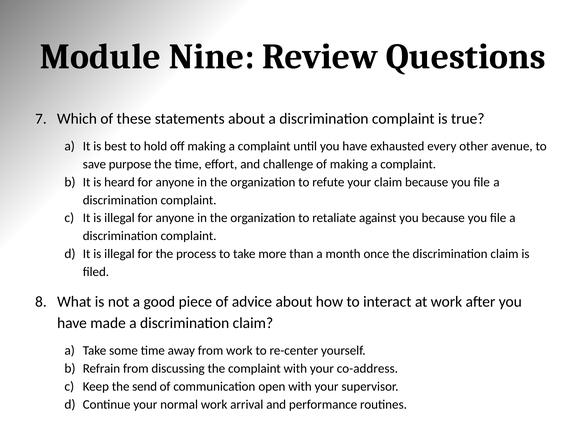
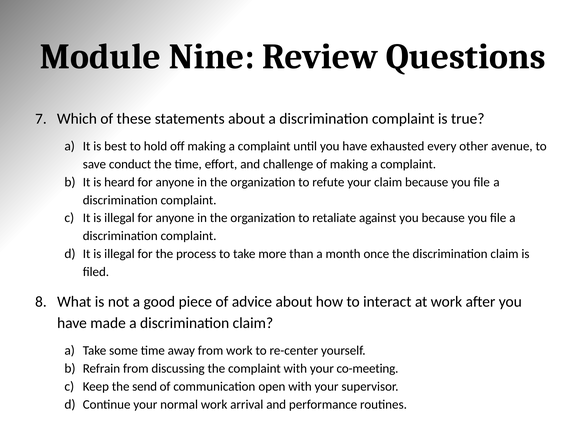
purpose: purpose -> conduct (130, 164)
co-address: co-address -> co-meeting (367, 368)
